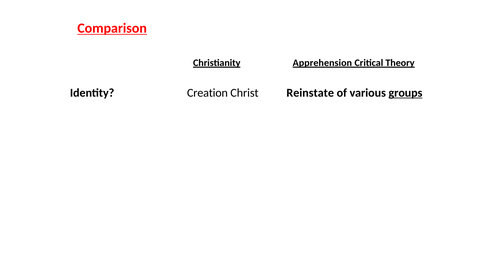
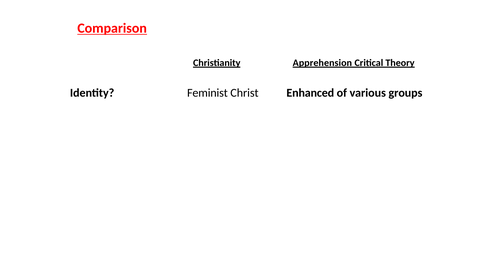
Creation: Creation -> Feminist (207, 93)
Reinstate: Reinstate -> Enhanced (310, 93)
groups underline: present -> none (405, 93)
